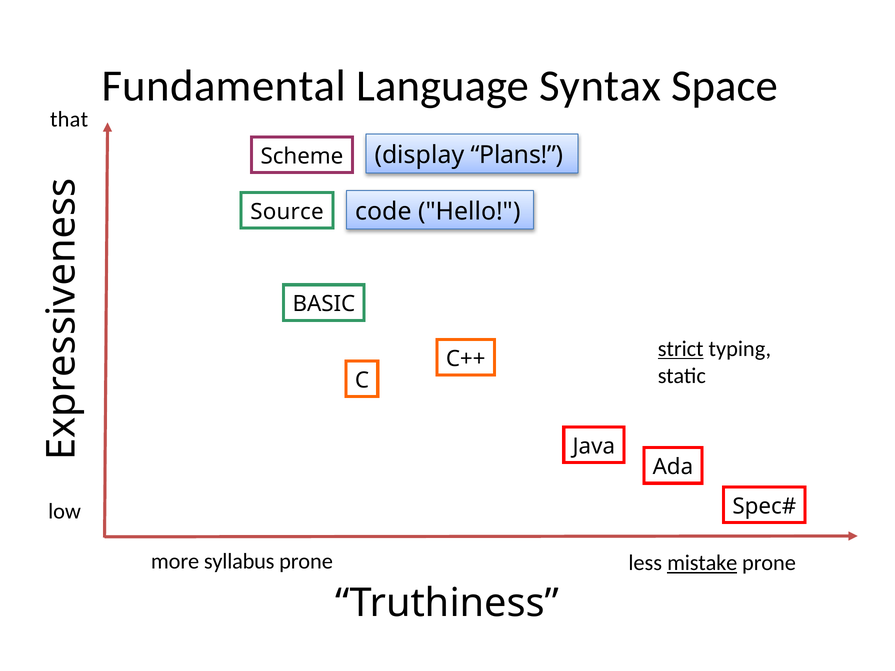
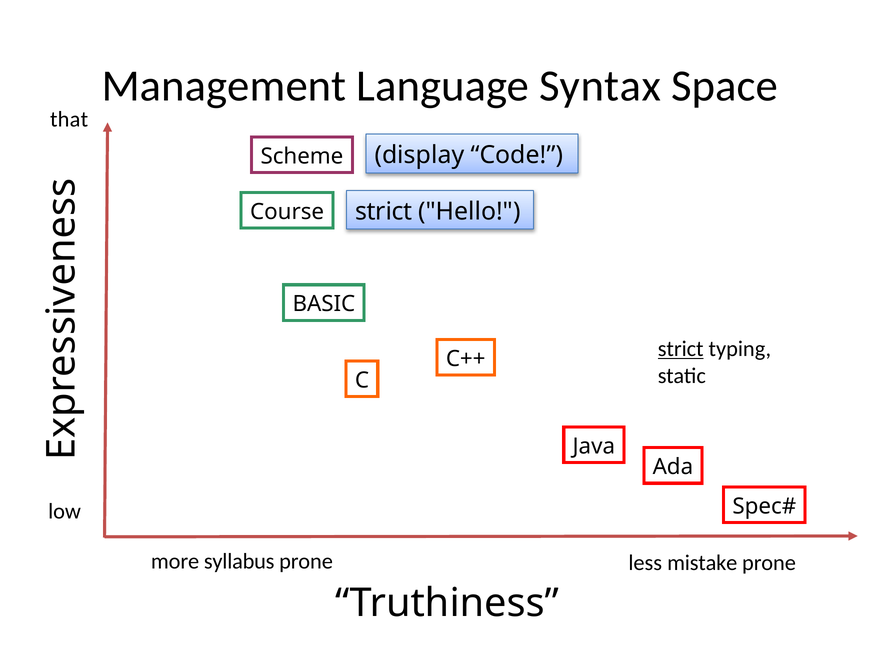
Fundamental: Fundamental -> Management (224, 86)
Plans: Plans -> Code (517, 155)
code: code -> strict (384, 212)
Source: Source -> Course (287, 212)
mistake underline: present -> none (702, 563)
